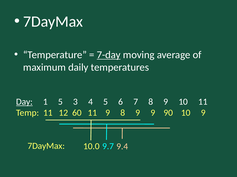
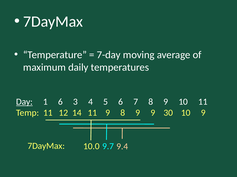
7-day underline: present -> none (109, 55)
1 5: 5 -> 6 (60, 102)
60: 60 -> 14 (77, 113)
90: 90 -> 30 (168, 113)
